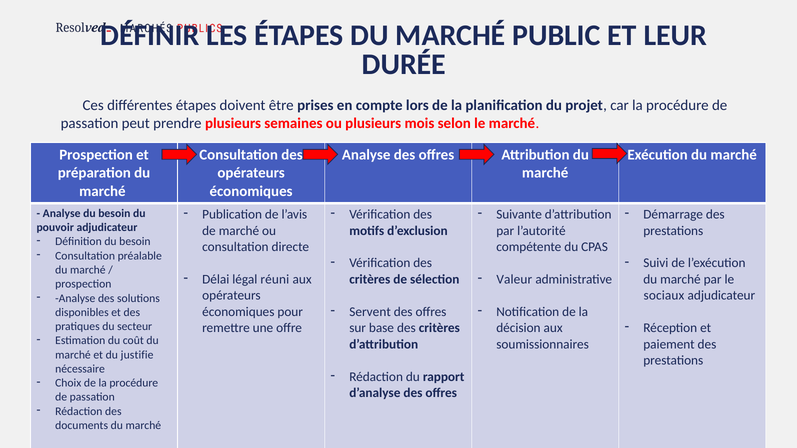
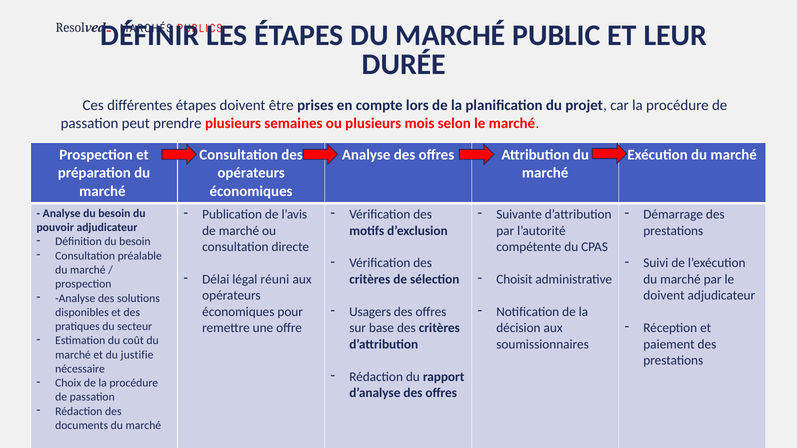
Valeur: Valeur -> Choisit (514, 280)
sociaux: sociaux -> doivent (664, 296)
Servent: Servent -> Usagers (370, 312)
